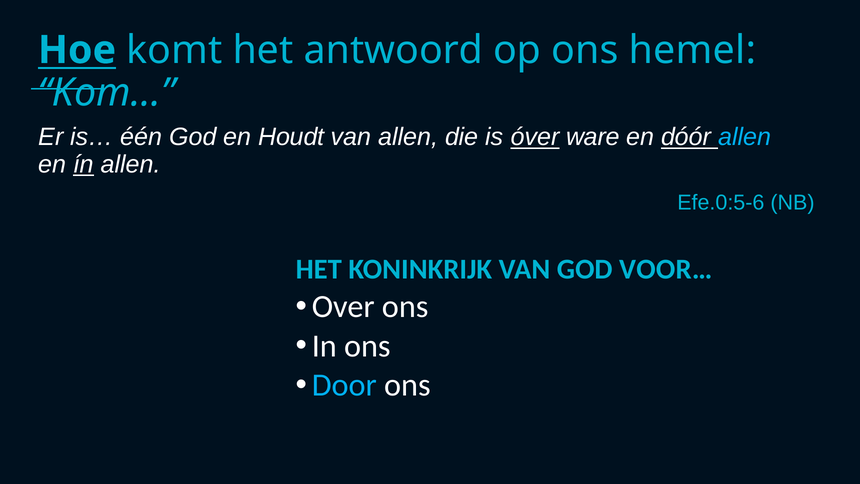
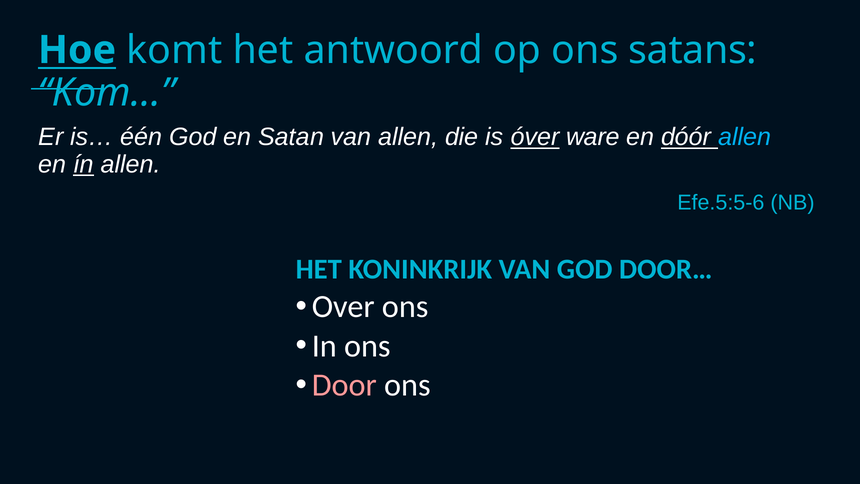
hemel: hemel -> satans (693, 50)
Houdt: Houdt -> Satan (291, 137)
Efe.0:5-6: Efe.0:5-6 -> Efe.5:5-6 (721, 202)
VOOR…: VOOR… -> DOOR… (666, 269)
Door colour: light blue -> pink (344, 385)
